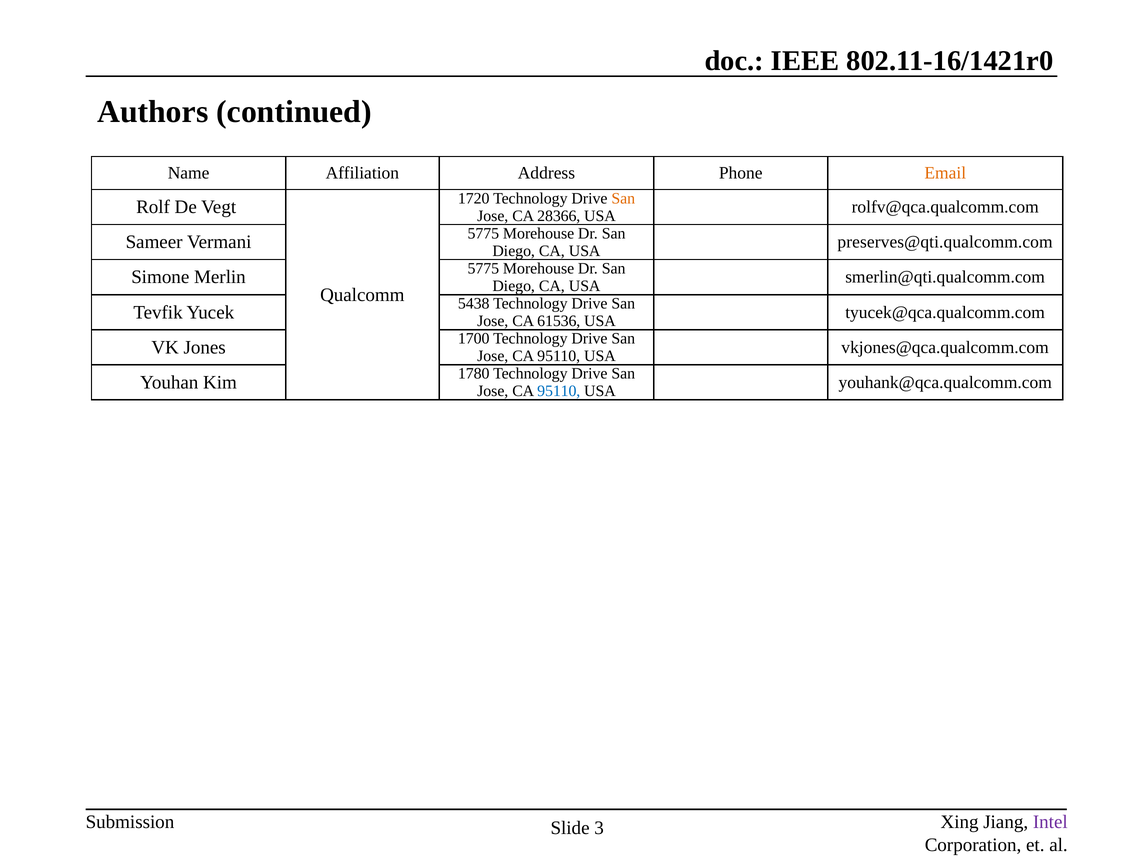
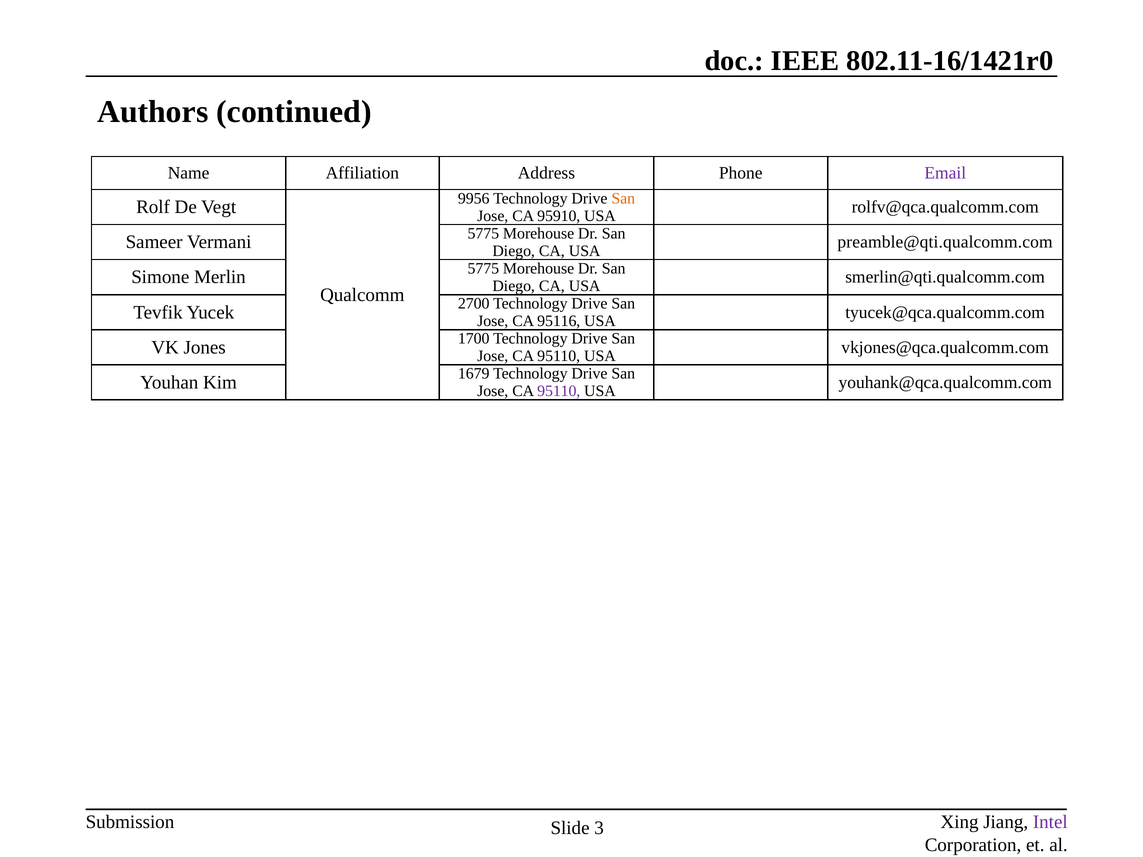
Email colour: orange -> purple (945, 173)
1720: 1720 -> 9956 (474, 198)
28366: 28366 -> 95910 (559, 216)
preserves@qti.qualcomm.com: preserves@qti.qualcomm.com -> preamble@qti.qualcomm.com (945, 242)
5438: 5438 -> 2700 (474, 304)
61536: 61536 -> 95116 (559, 321)
1780: 1780 -> 1679 (474, 374)
95110 colour: blue -> purple (559, 391)
